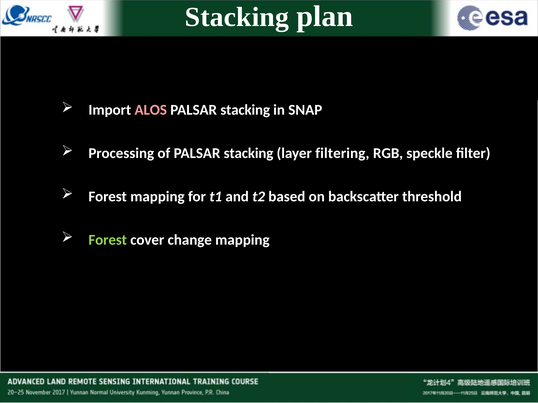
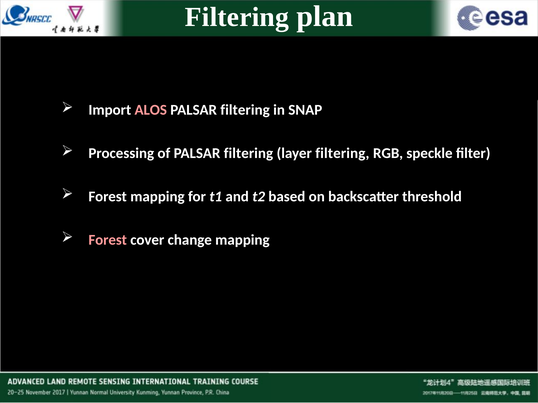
Stacking: Stacking -> Filtering (237, 17)
stacking: stacking -> filtering (245, 110)
of PALSAR stacking: stacking -> filtering (248, 153)
Forest colour: light green -> pink (108, 240)
